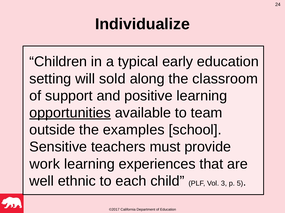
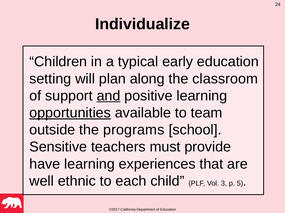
sold: sold -> plan (112, 79)
and underline: none -> present (108, 96)
examples: examples -> programs (134, 130)
work: work -> have (45, 165)
